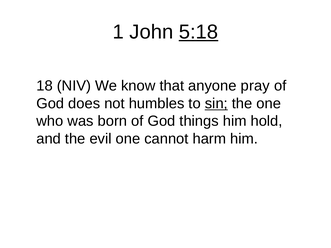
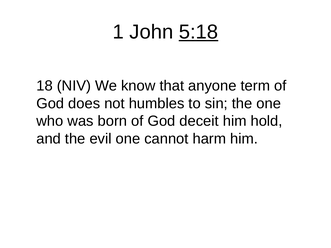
pray: pray -> term (255, 86)
sin underline: present -> none (216, 104)
things: things -> deceit (199, 121)
